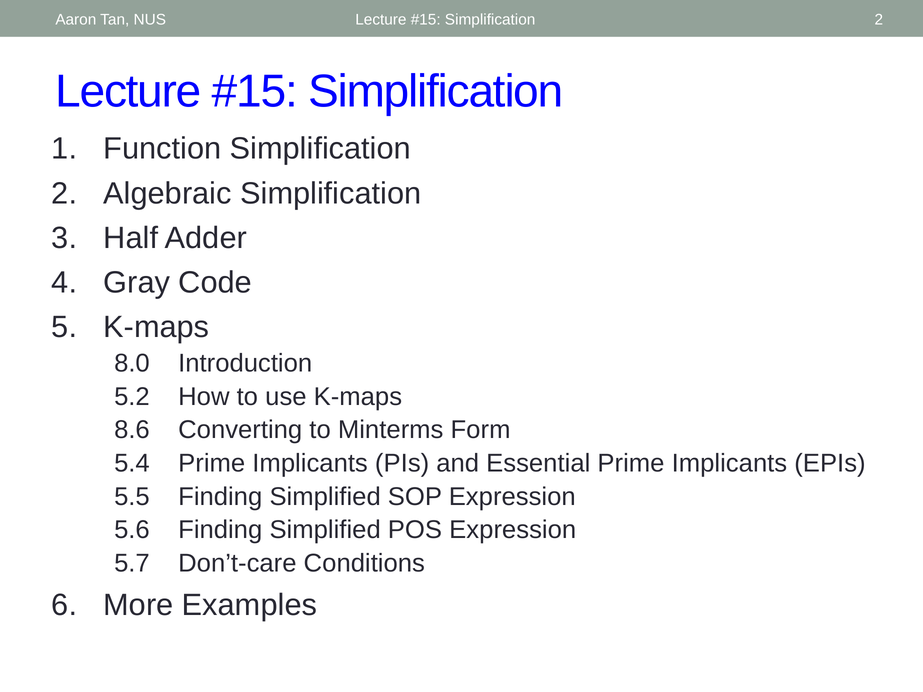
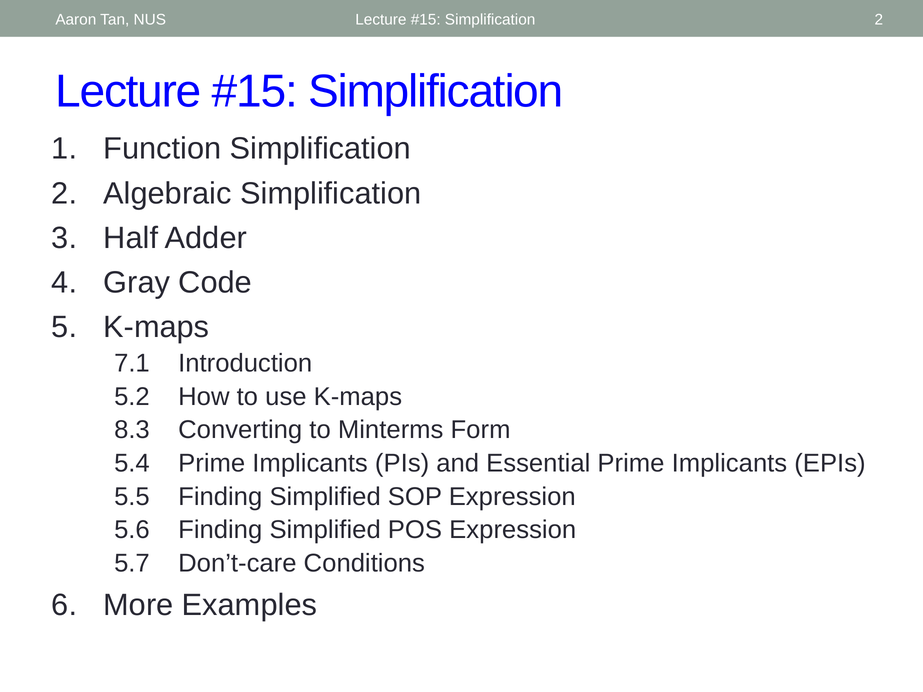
8.0: 8.0 -> 7.1 (132, 363)
8.6: 8.6 -> 8.3 (132, 430)
